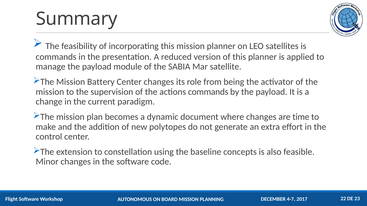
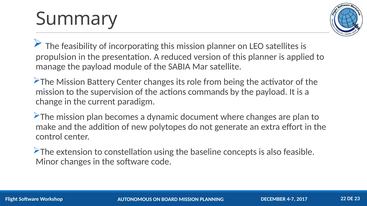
commands: commands -> propulsion (56, 57)
are time: time -> plan (301, 117)
